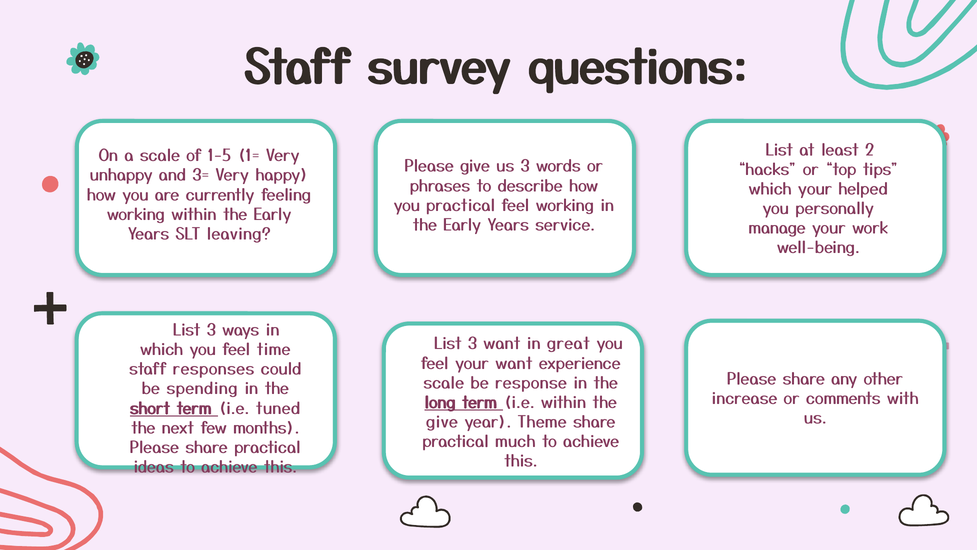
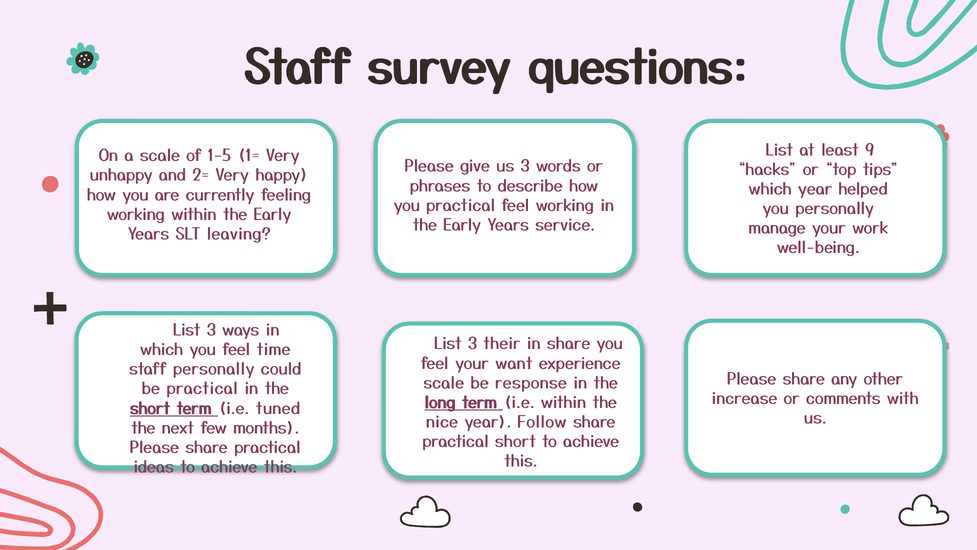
2: 2 -> 9 (870, 150)
3=: 3= -> 2= (201, 175)
which your: your -> year (815, 189)
3 want: want -> their (502, 344)
in great: great -> share (569, 344)
staff responses: responses -> personally (214, 369)
be spending: spending -> practical (202, 389)
give: give -> nice (442, 422)
Theme: Theme -> Follow (542, 422)
practical much: much -> short (515, 442)
